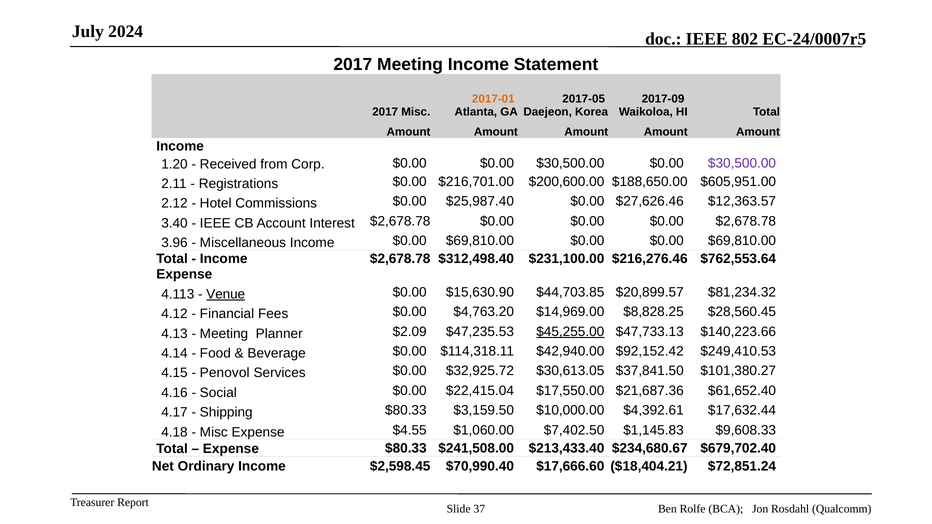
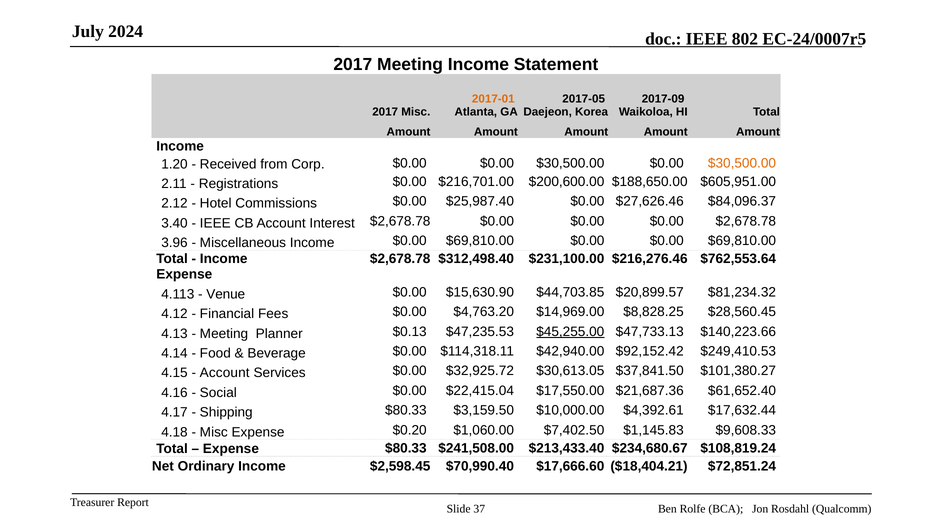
$30,500.00 colour: purple -> orange (742, 163)
$12,363.57: $12,363.57 -> $84,096.37 (742, 202)
Venue underline: present -> none (226, 294)
$2.09: $2.09 -> $0.13 (410, 332)
Penovol: Penovol -> Account (225, 373)
$4.55: $4.55 -> $0.20 (410, 430)
$679,702.40: $679,702.40 -> $108,819.24 (738, 448)
